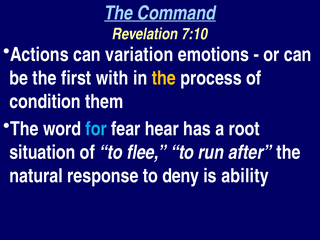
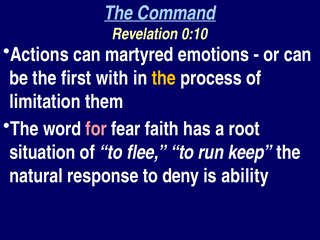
7:10: 7:10 -> 0:10 (195, 34)
variation: variation -> martyred (139, 55)
condition: condition -> limitation (45, 102)
for colour: light blue -> pink (96, 129)
hear: hear -> faith (162, 129)
after: after -> keep (250, 152)
